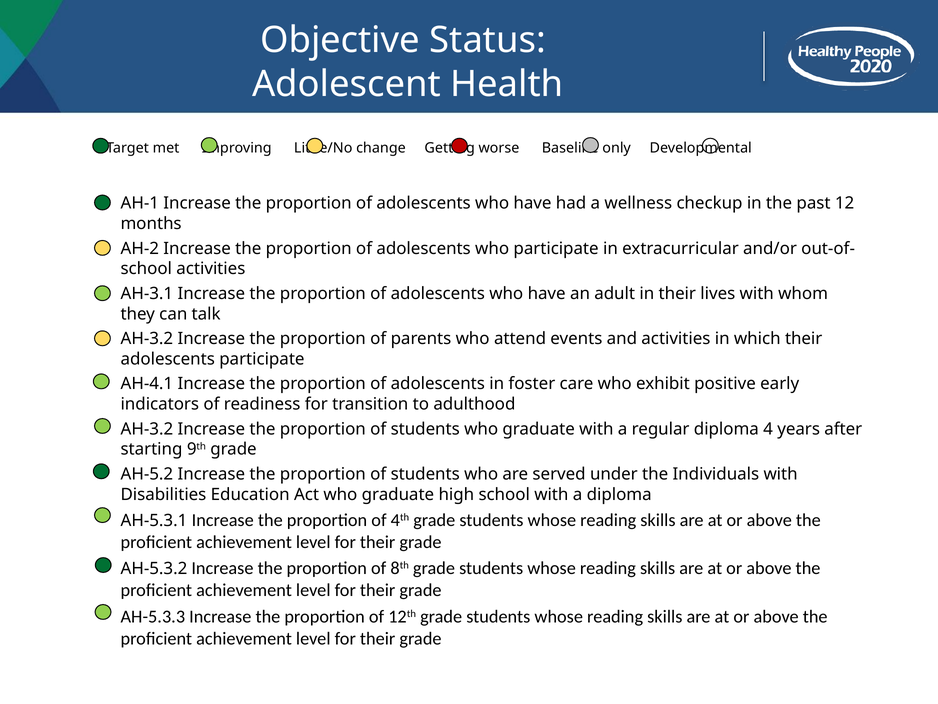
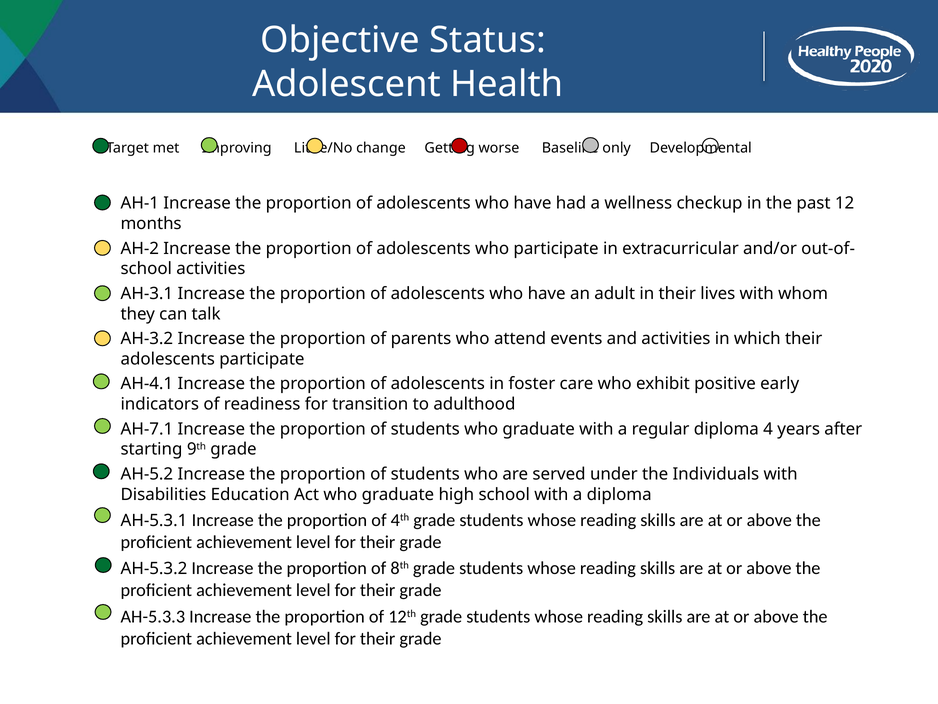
AH-3.2: AH-3.2 -> AH-7.1 (147, 429)
